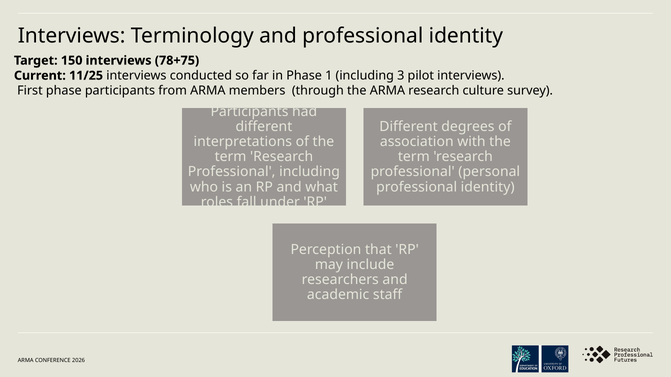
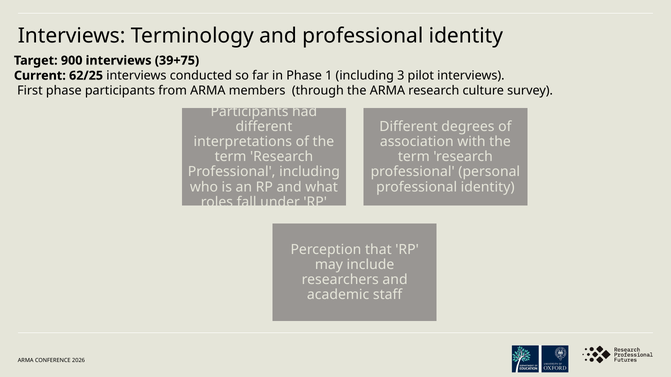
150: 150 -> 900 (72, 61)
78+75: 78+75 -> 39+75 (177, 61)
11/25: 11/25 -> 62/25 (86, 76)
